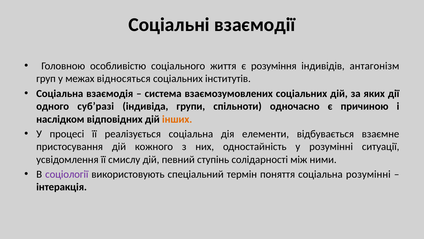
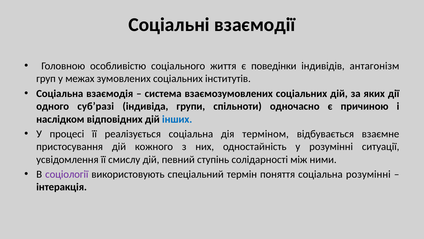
розуміння: розуміння -> поведінки (274, 66)
відносяться: відносяться -> зумовлених (124, 79)
інших colour: orange -> blue (177, 119)
елементи: елементи -> терміном (266, 134)
